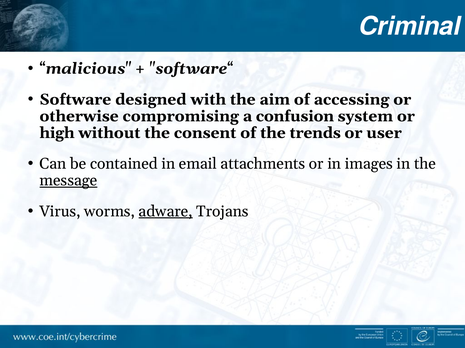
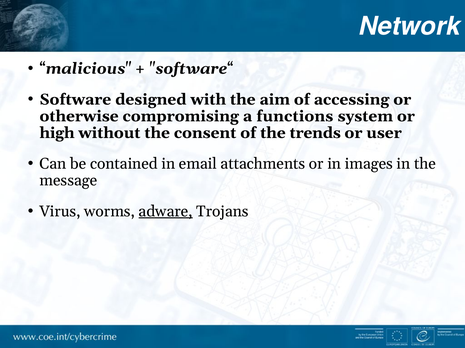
Criminal: Criminal -> Network (410, 26)
confusion: confusion -> functions (295, 116)
message underline: present -> none (68, 181)
